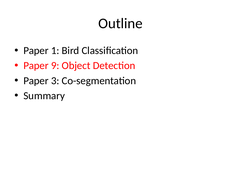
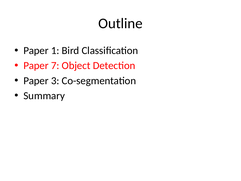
9: 9 -> 7 (55, 66)
